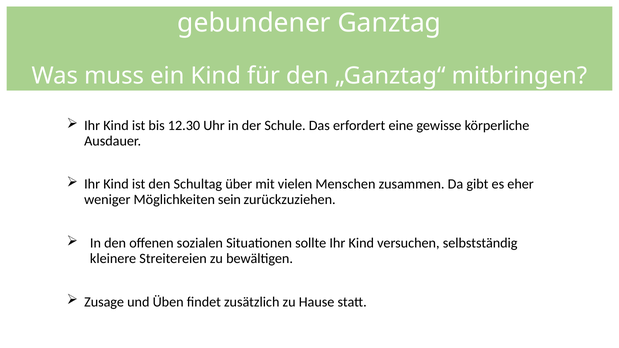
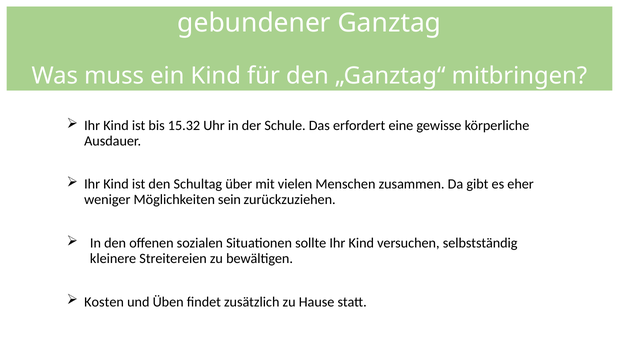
12.30: 12.30 -> 15.32 (184, 126)
Zusage: Zusage -> Kosten (104, 302)
